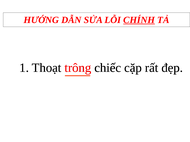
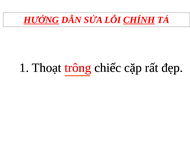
HƯỚNG underline: none -> present (41, 20)
